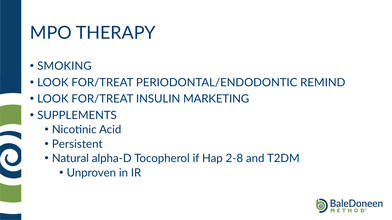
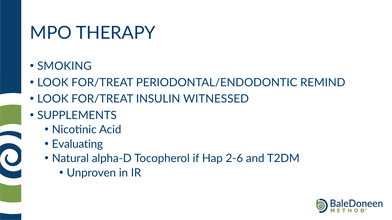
MARKETING: MARKETING -> WITNESSED (216, 99)
Persistent: Persistent -> Evaluating (77, 144)
2-8: 2-8 -> 2-6 (234, 159)
